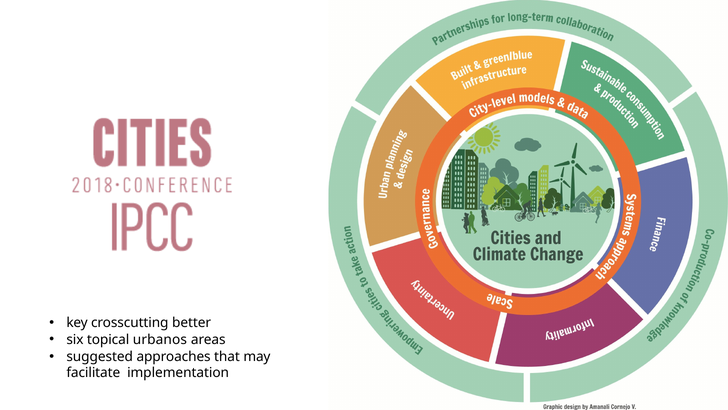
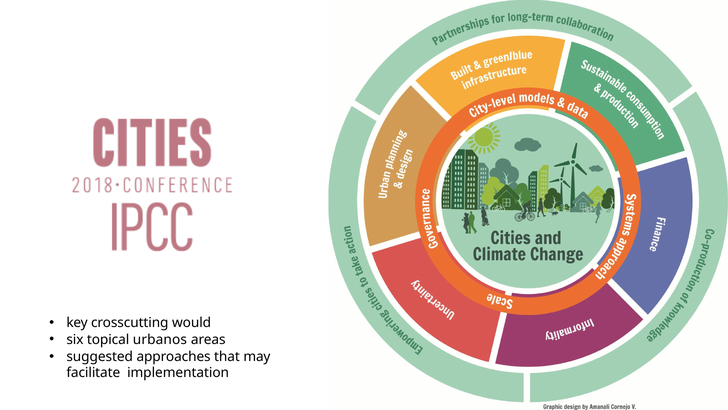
better: better -> would (192, 323)
